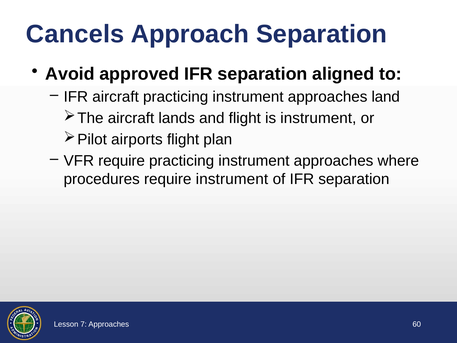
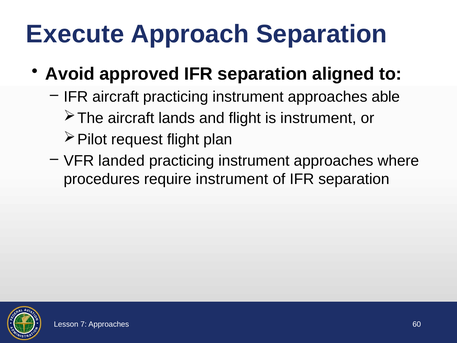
Cancels: Cancels -> Execute (75, 34)
land: land -> able (386, 97)
airports: airports -> request (137, 139)
VFR require: require -> landed (121, 161)
